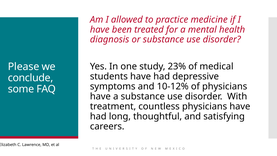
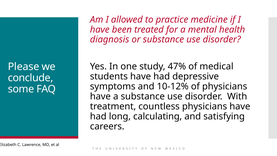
23%: 23% -> 47% (177, 66)
thoughtful: thoughtful -> calculating (158, 116)
